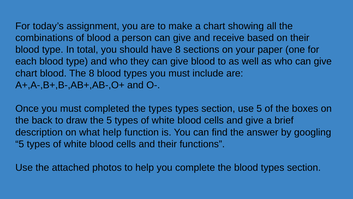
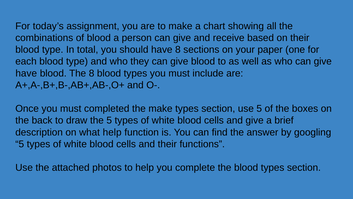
chart: chart -> have (26, 73)
the types: types -> make (160, 108)
